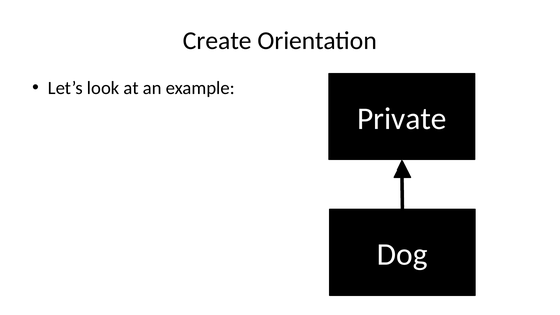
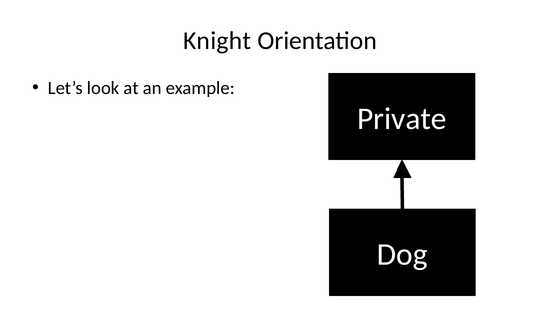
Create: Create -> Knight (217, 41)
